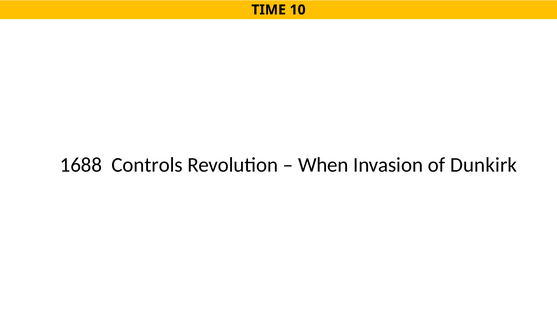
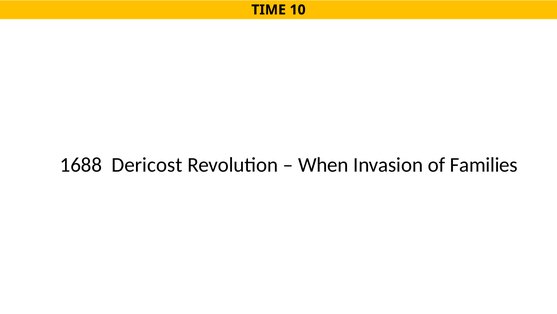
Controls: Controls -> Dericost (147, 165)
Dunkirk: Dunkirk -> Families (484, 165)
